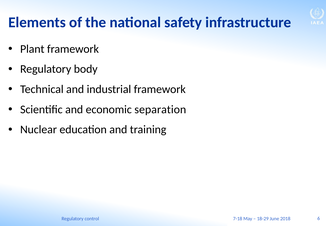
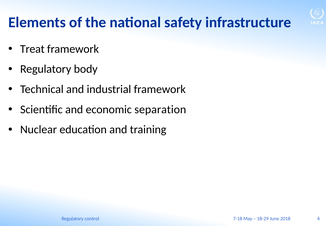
Plant: Plant -> Treat (32, 49)
